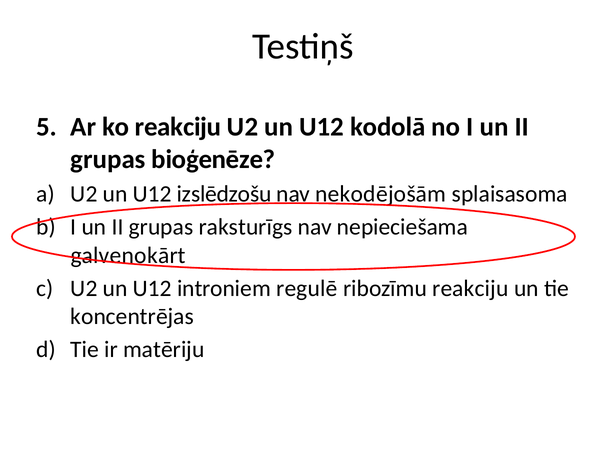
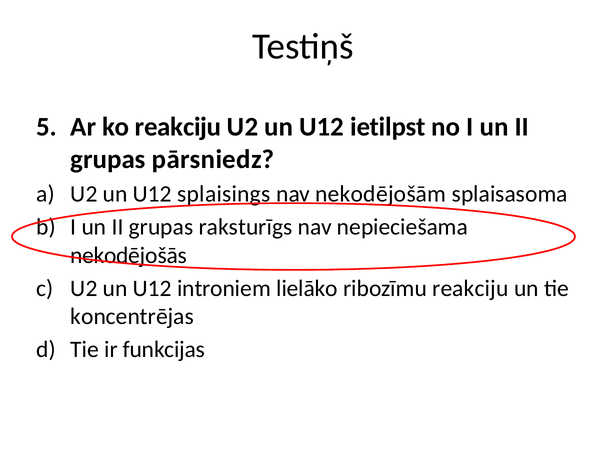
kodolā: kodolā -> ietilpst (388, 127)
bioģenēze: bioģenēze -> pārsniedz (213, 159)
izslēdzošu: izslēdzošu -> splaisings (224, 194)
galvenokārt: galvenokārt -> nekodējošās (128, 256)
regulē: regulē -> lielāko (307, 289)
matēriju: matēriju -> funkcijas (164, 350)
